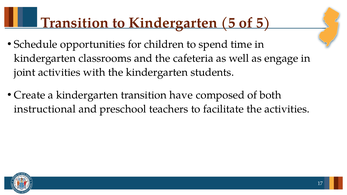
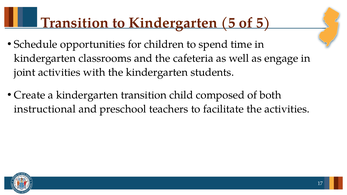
have: have -> child (181, 95)
